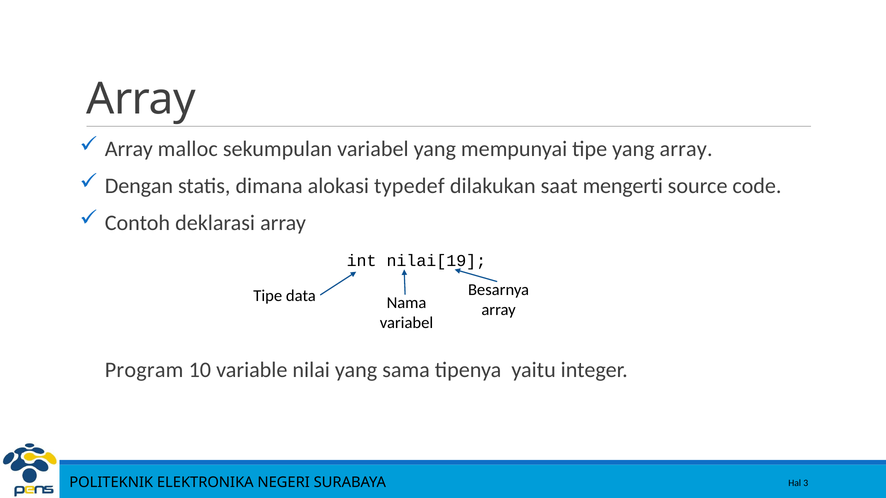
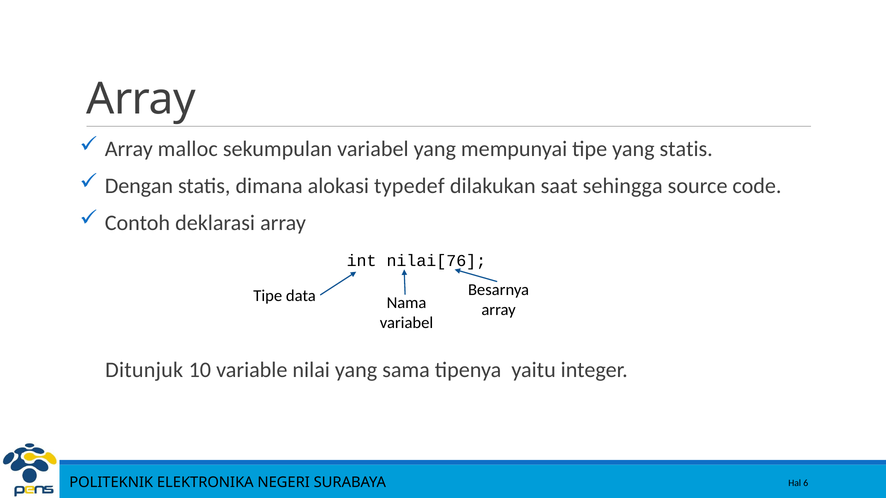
yang array: array -> statis (686, 149)
mengerti: mengerti -> sehingga (623, 186)
nilai[19: nilai[19 -> nilai[76 (436, 261)
Program: Program -> Ditunjuk (144, 370)
3: 3 -> 6 (806, 483)
